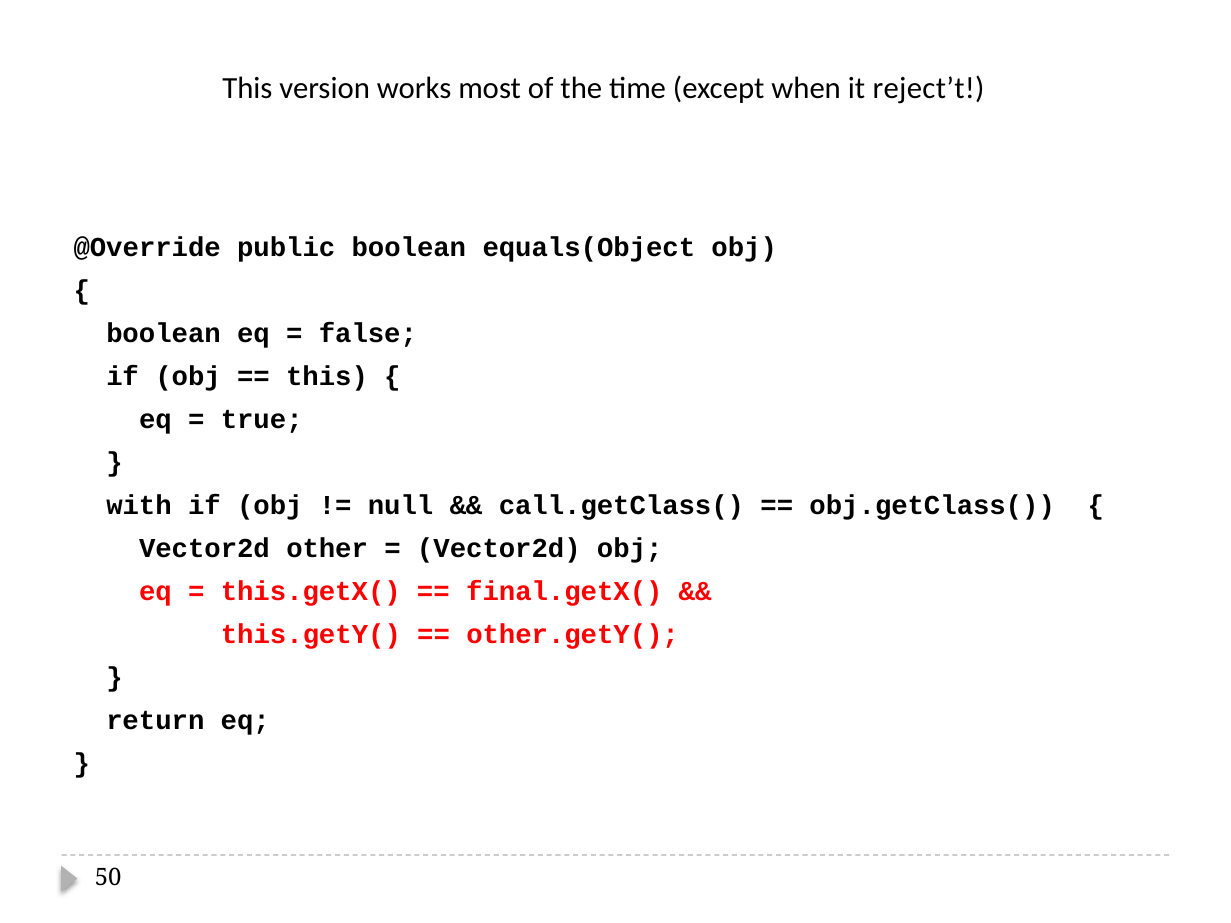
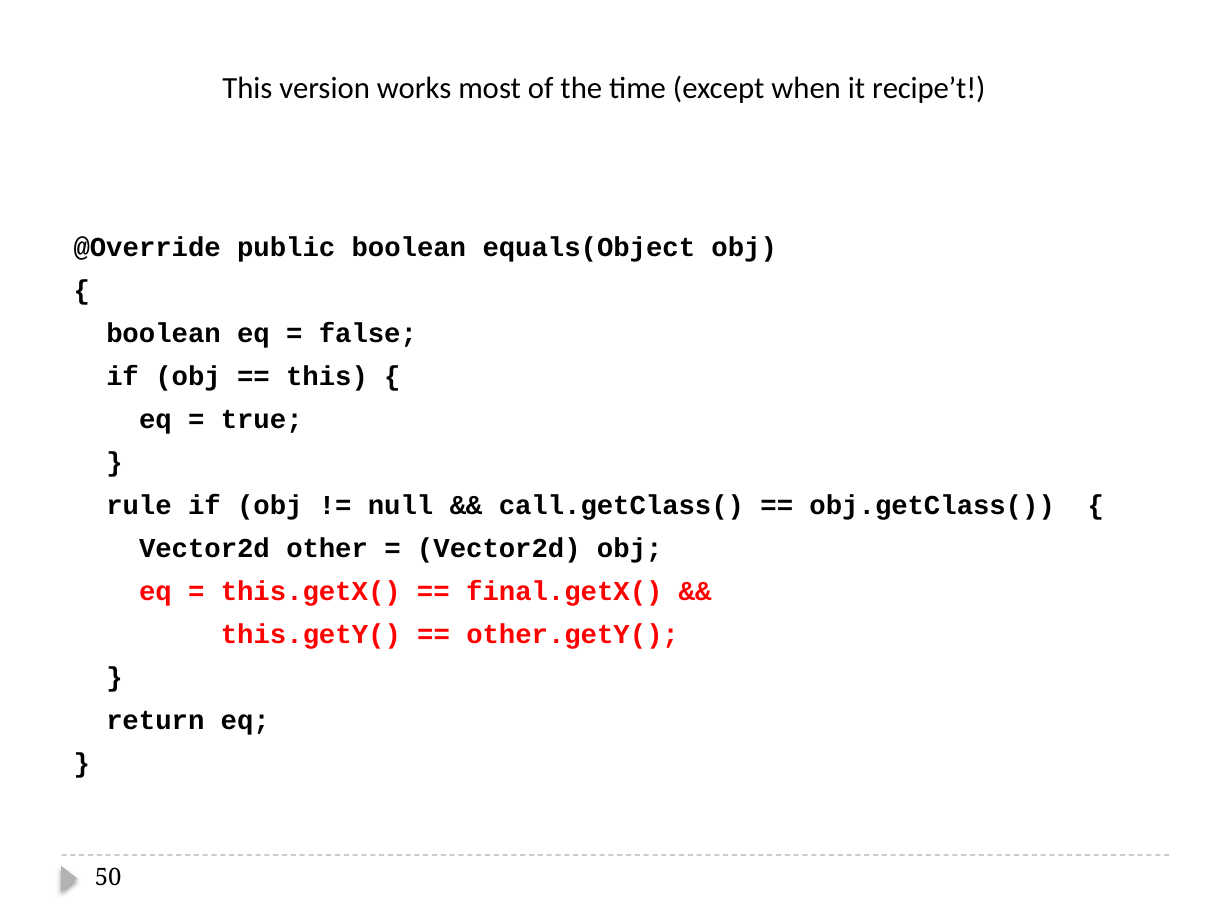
reject’t: reject’t -> recipe’t (929, 88)
with: with -> rule (139, 506)
